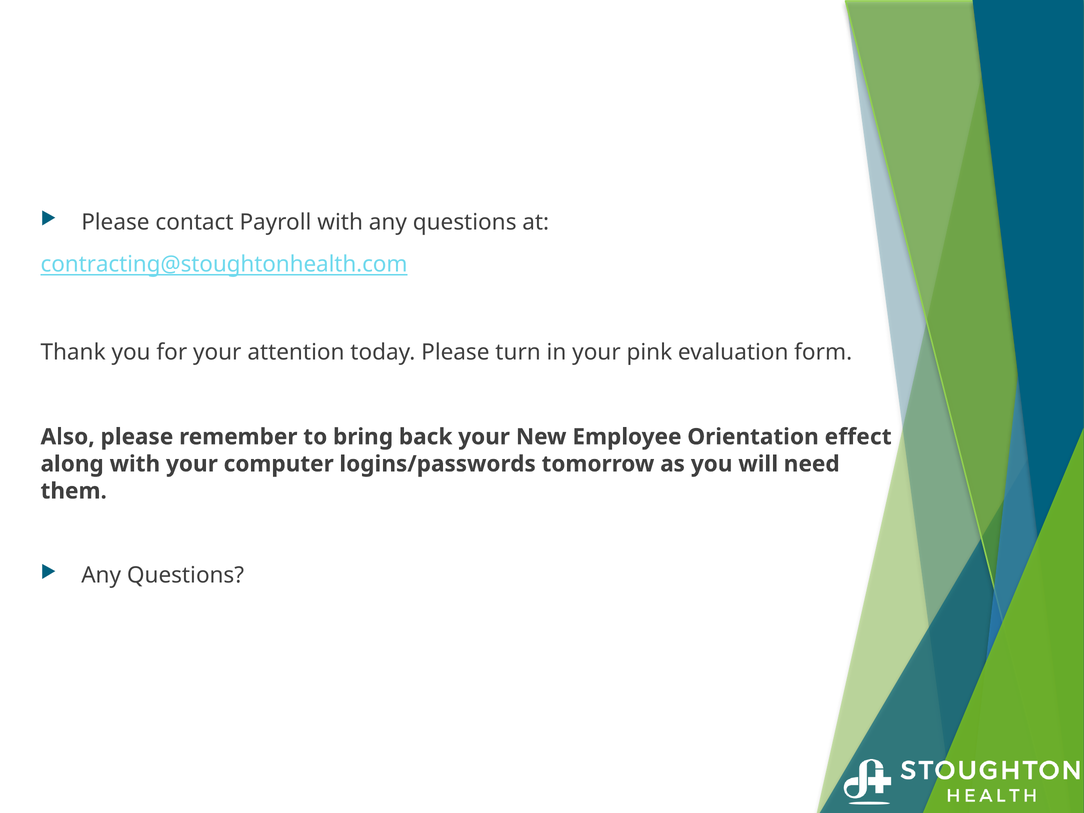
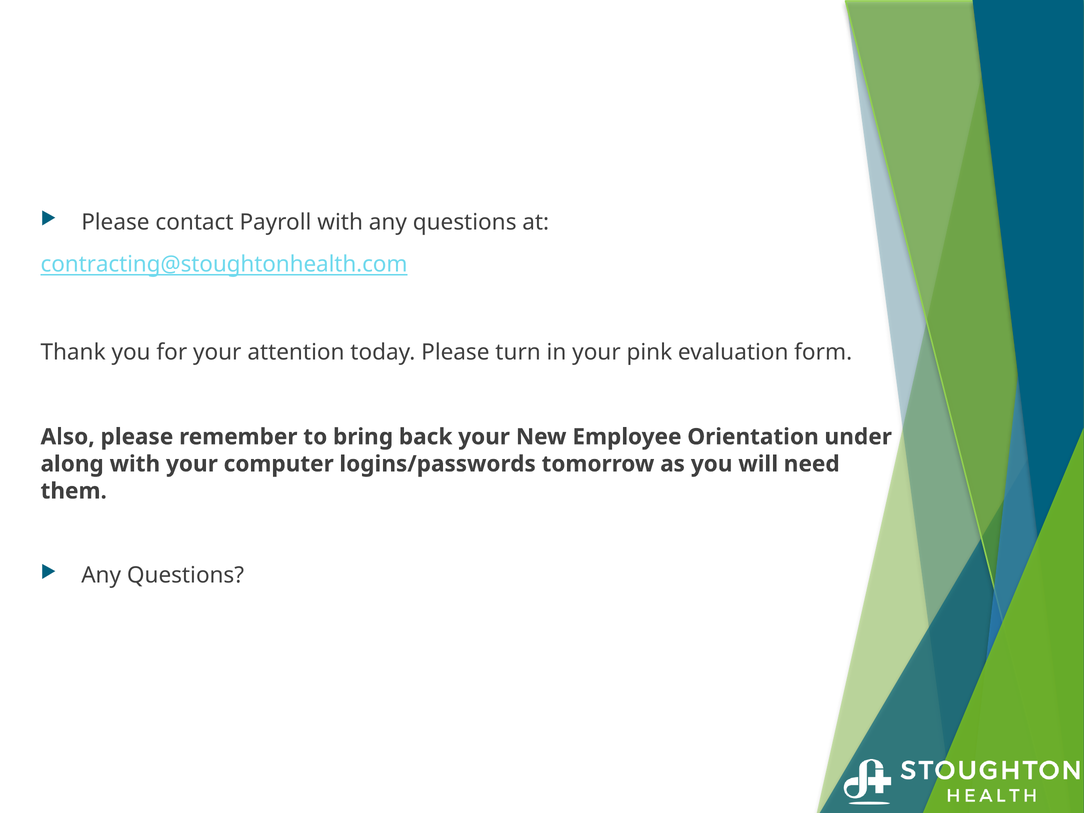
effect: effect -> under (858, 437)
